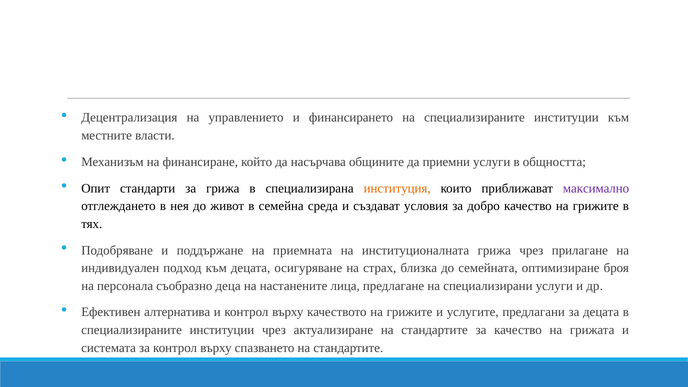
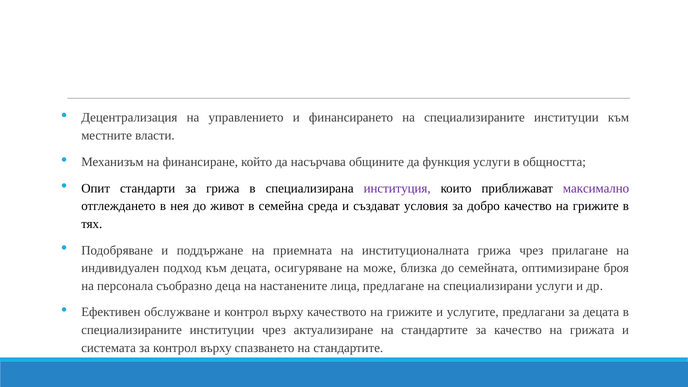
приемни: приемни -> функция (446, 162)
институция colour: orange -> purple (397, 188)
страх: страх -> може (380, 268)
алтернатива: алтернатива -> обслужване (177, 312)
